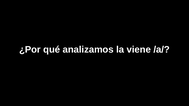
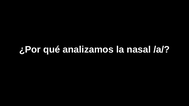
viene: viene -> nasal (139, 50)
